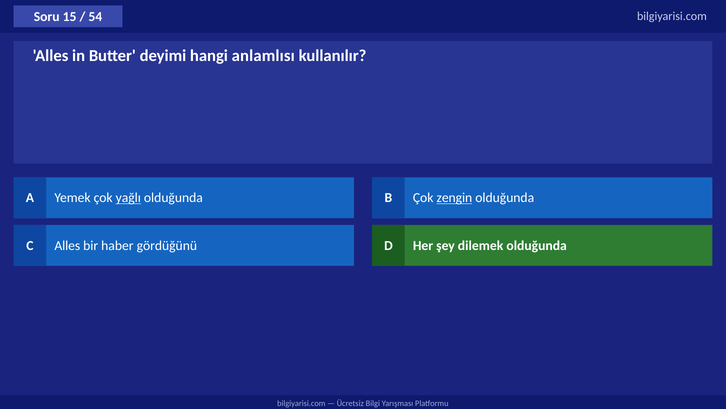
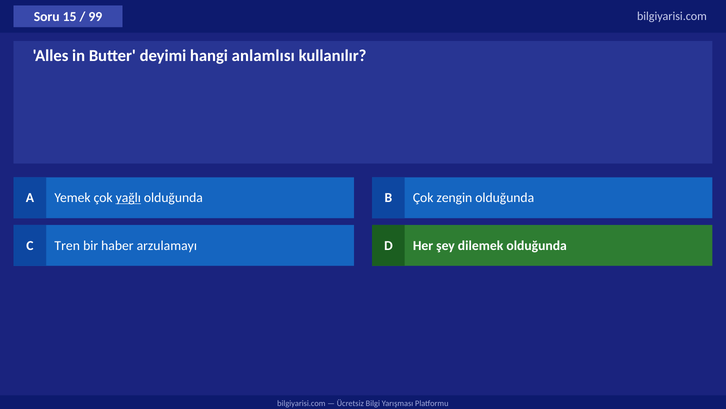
54: 54 -> 99 (95, 17)
zengin underline: present -> none (454, 198)
C Alles: Alles -> Tren (67, 245)
gördüğünü: gördüğünü -> arzulamayı (167, 245)
